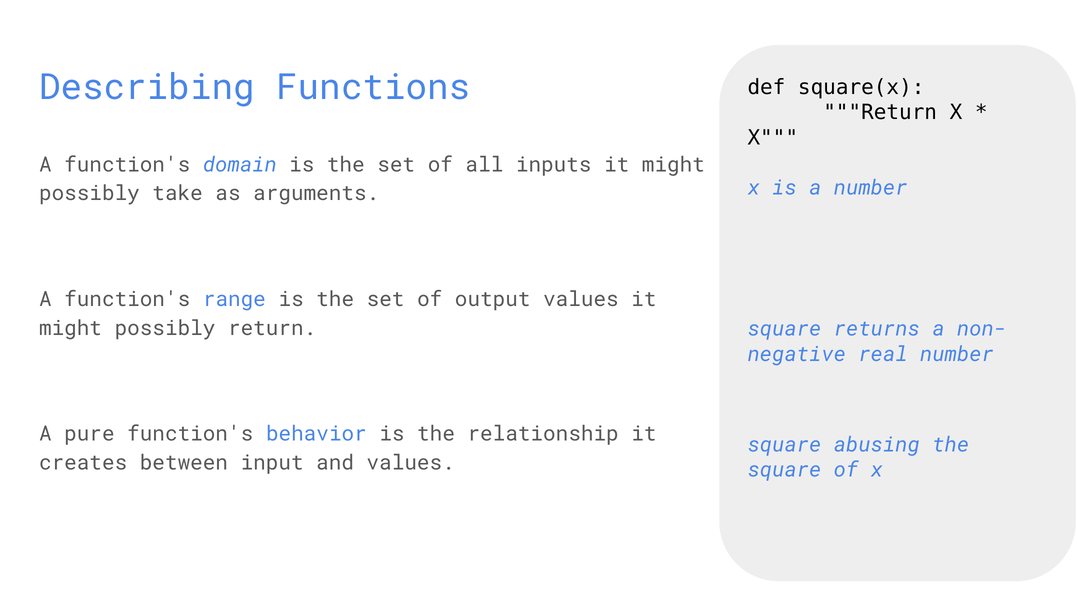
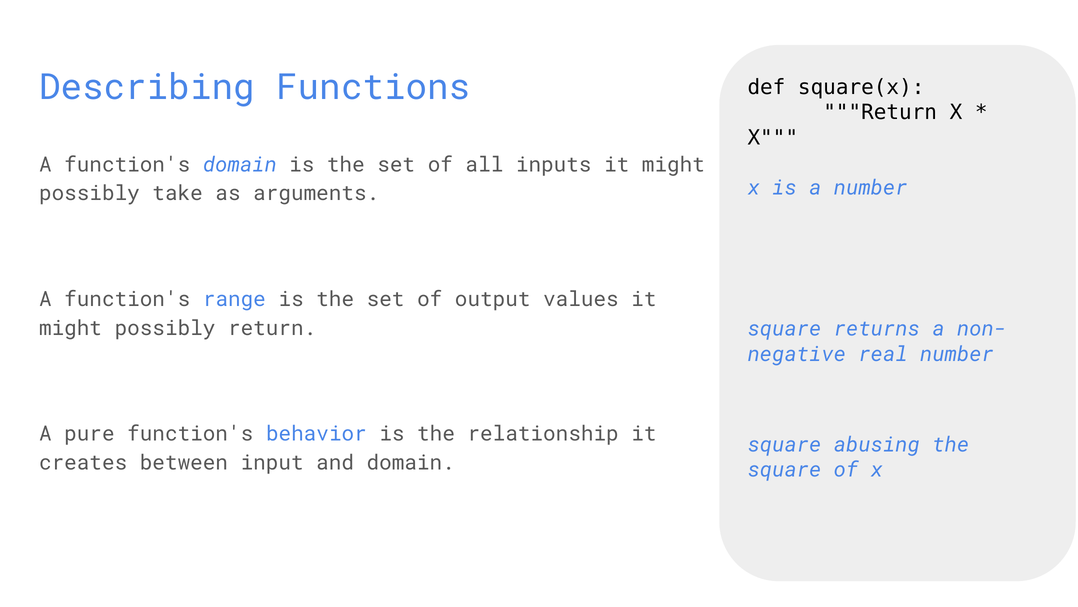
and values: values -> domain (411, 462)
